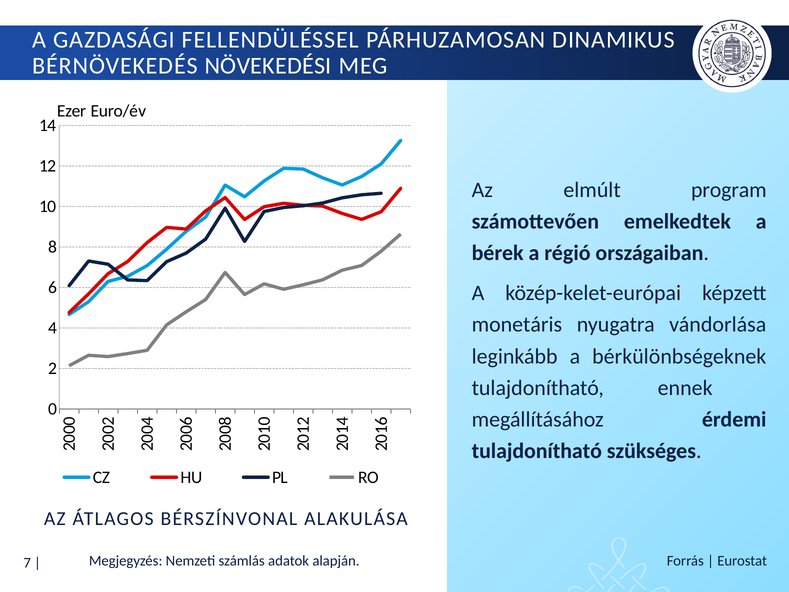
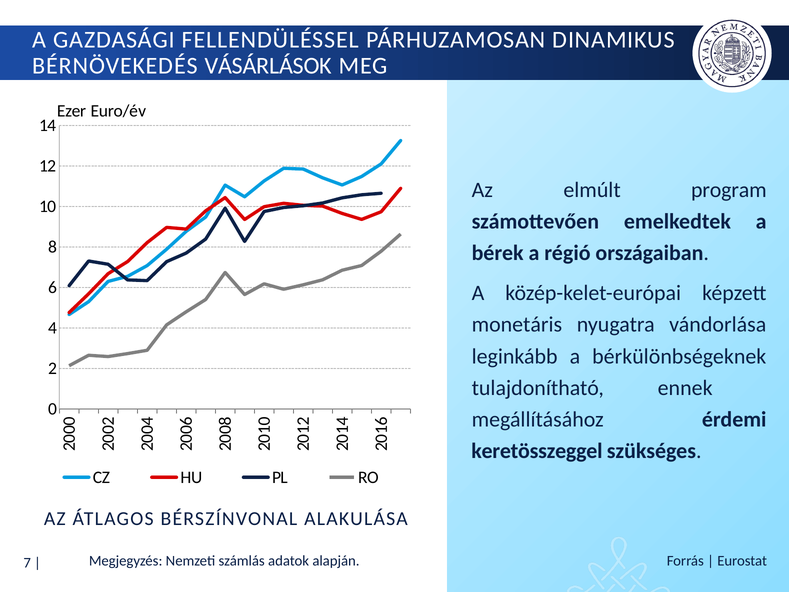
NÖVEKEDÉSI: NÖVEKEDÉSI -> VÁSÁRLÁSOK (268, 66)
tulajdonítható: tulajdonítható -> keretösszeggel (537, 451)
